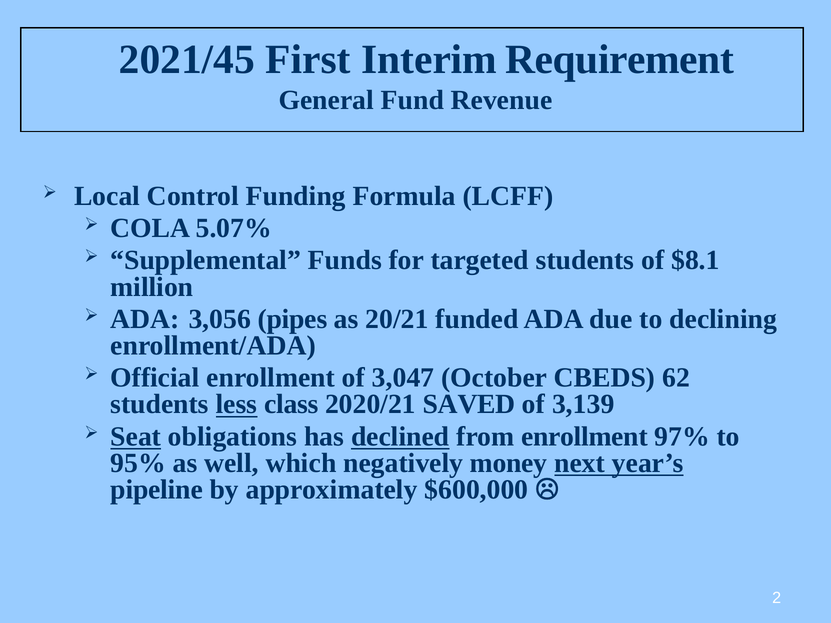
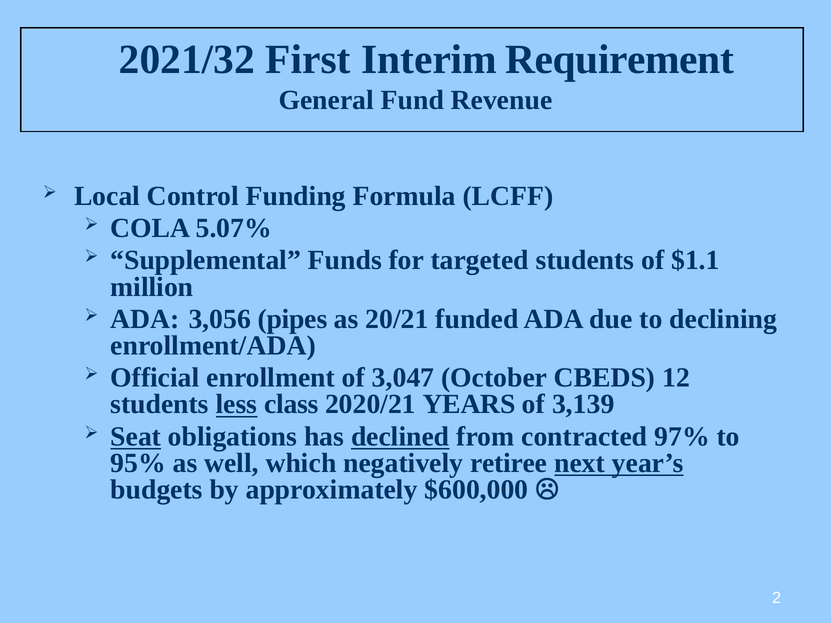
2021/45: 2021/45 -> 2021/32 (187, 60)
$8.1: $8.1 -> $1.1 (695, 260)
62: 62 -> 12 (676, 378)
SAVED: SAVED -> YEARS (469, 404)
from enrollment: enrollment -> contracted (584, 437)
money: money -> retiree (509, 463)
pipeline: pipeline -> budgets (157, 490)
